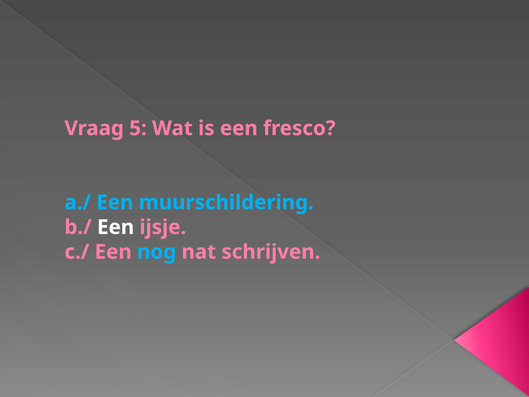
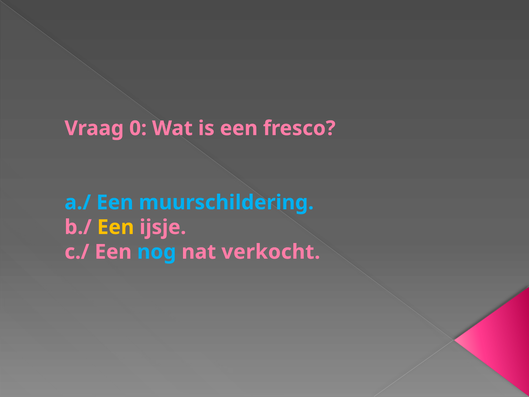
5: 5 -> 0 (138, 128)
Een colour: white -> yellow (116, 227)
schrijven: schrijven -> verkocht (271, 252)
